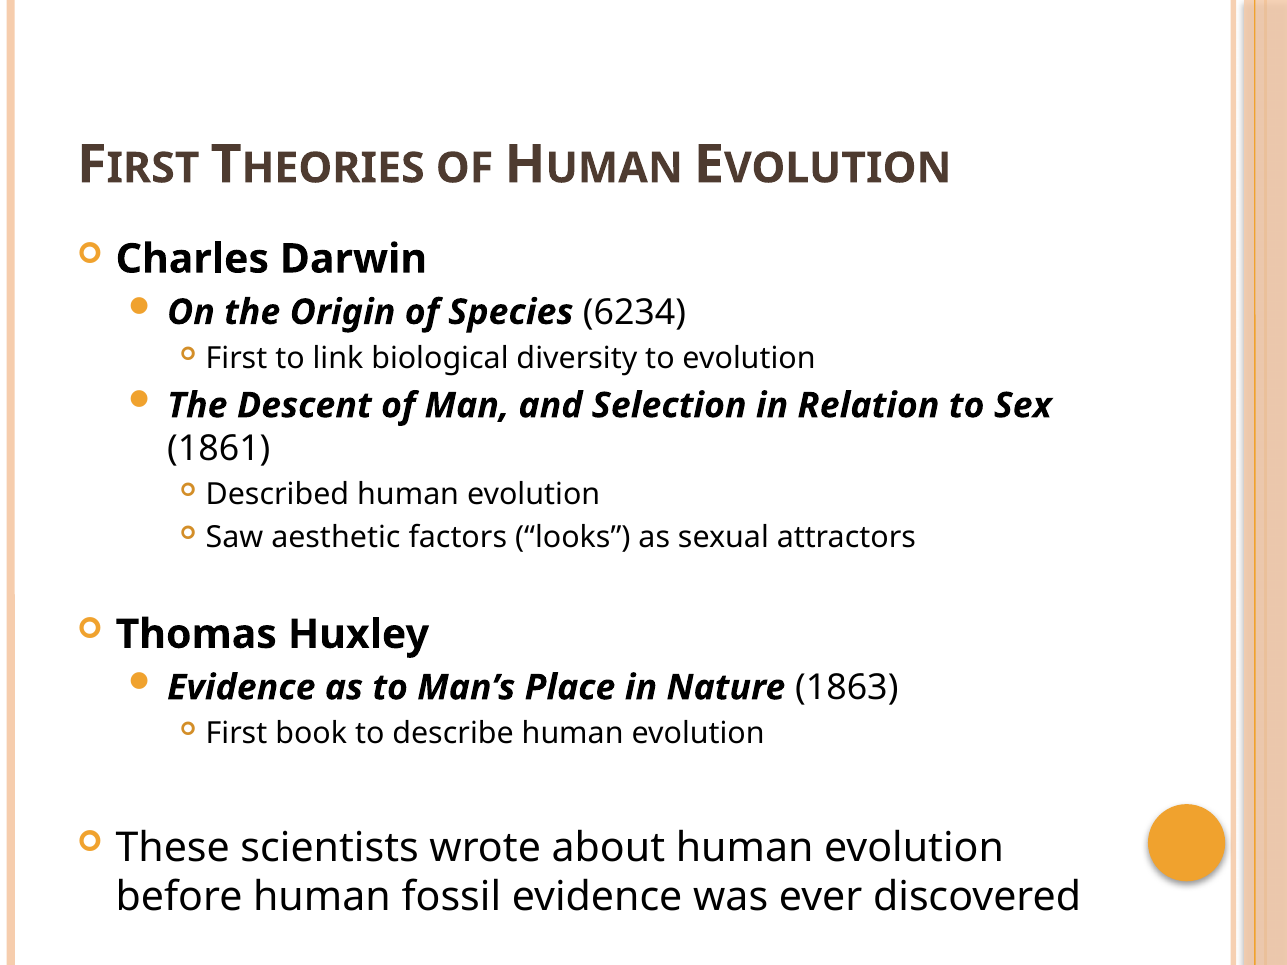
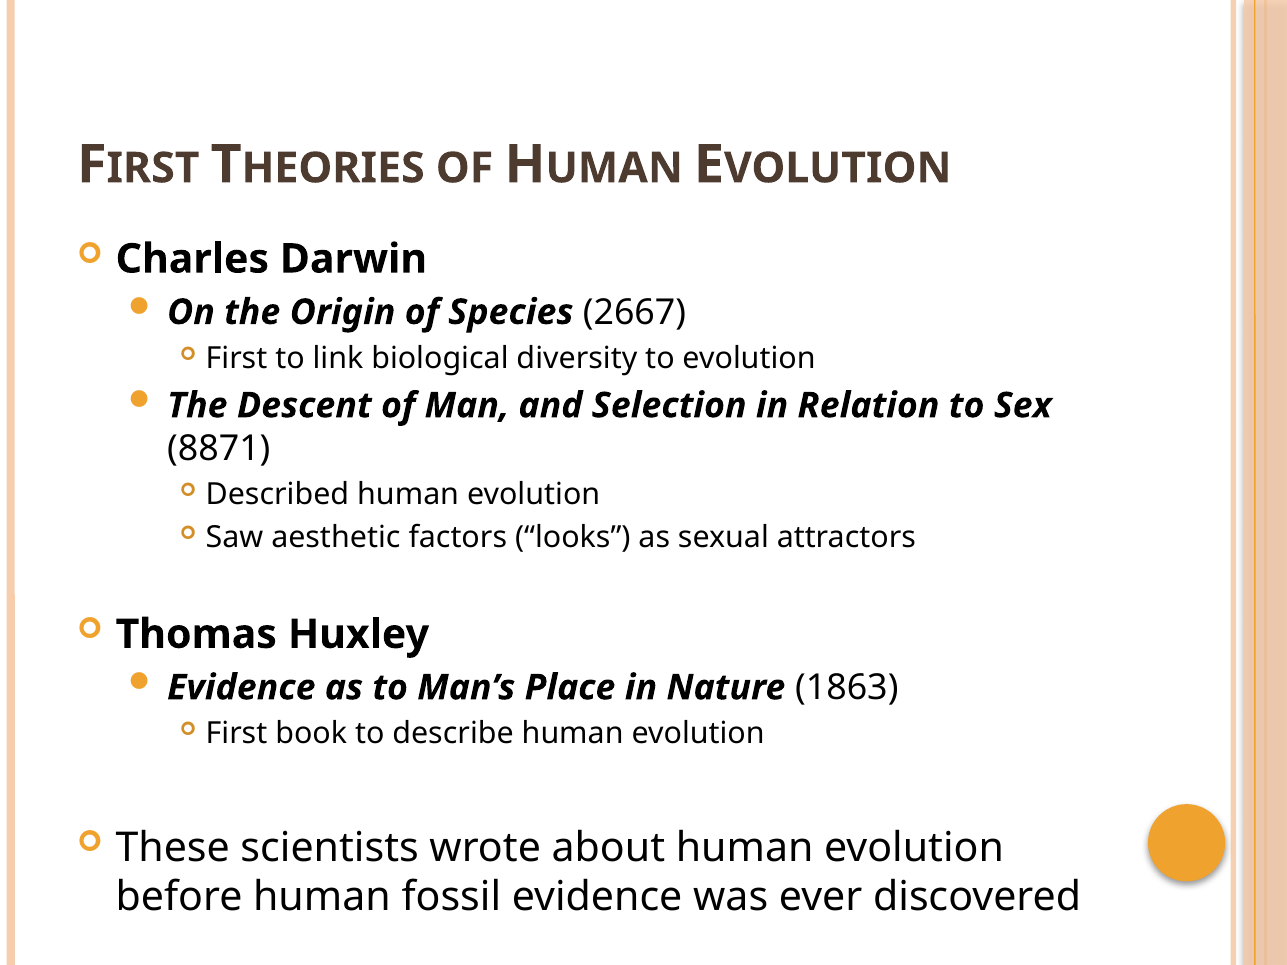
6234: 6234 -> 2667 (634, 312)
1861: 1861 -> 8871 (219, 449)
